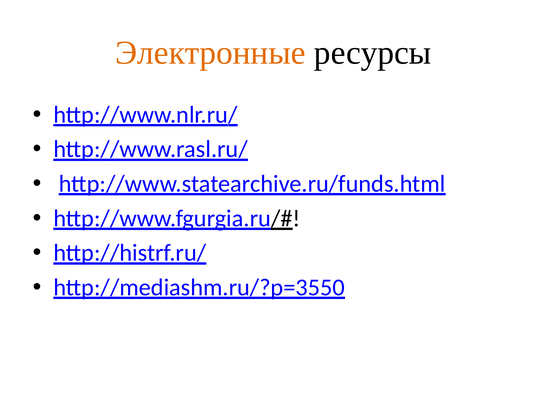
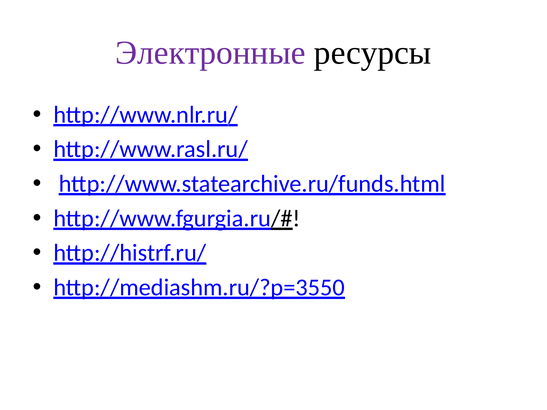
Электронные colour: orange -> purple (210, 53)
